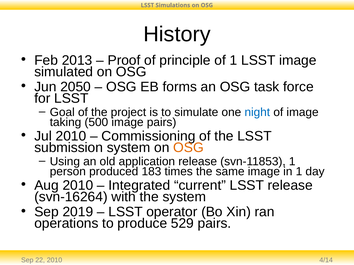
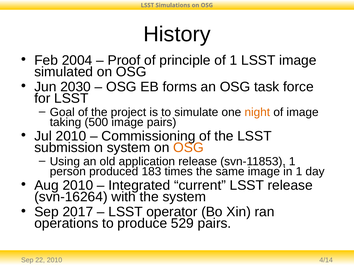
2013: 2013 -> 2004 (77, 60)
2050: 2050 -> 2030 (76, 87)
night colour: blue -> orange (257, 112)
2019: 2019 -> 2017 (78, 212)
